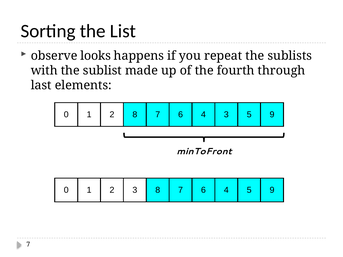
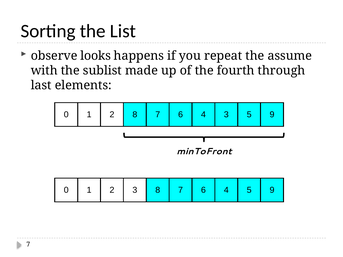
sublists: sublists -> assume (290, 56)
